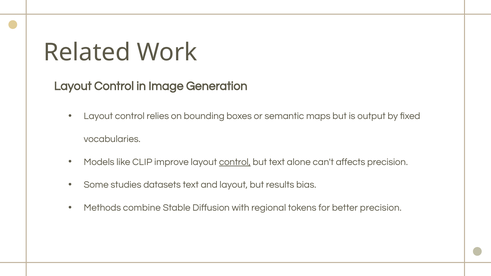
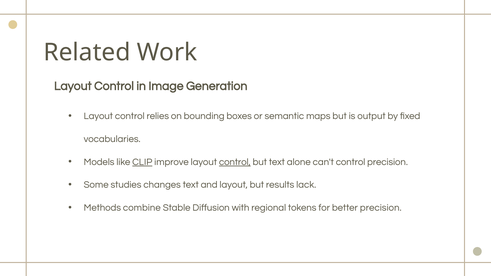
CLIP underline: none -> present (142, 162)
can't affects: affects -> control (351, 162)
datasets: datasets -> changes (162, 185)
bias: bias -> lack (306, 185)
